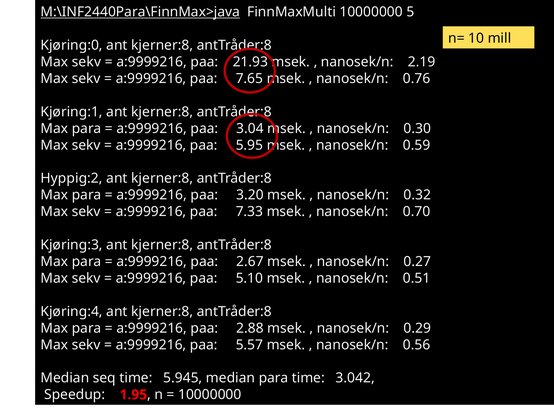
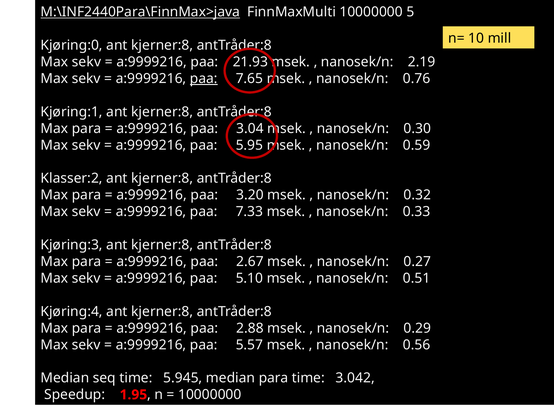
paa underline: none -> present (204, 78)
Hyppig:2: Hyppig:2 -> Klasser:2 (72, 178)
0.70: 0.70 -> 0.33 (417, 211)
